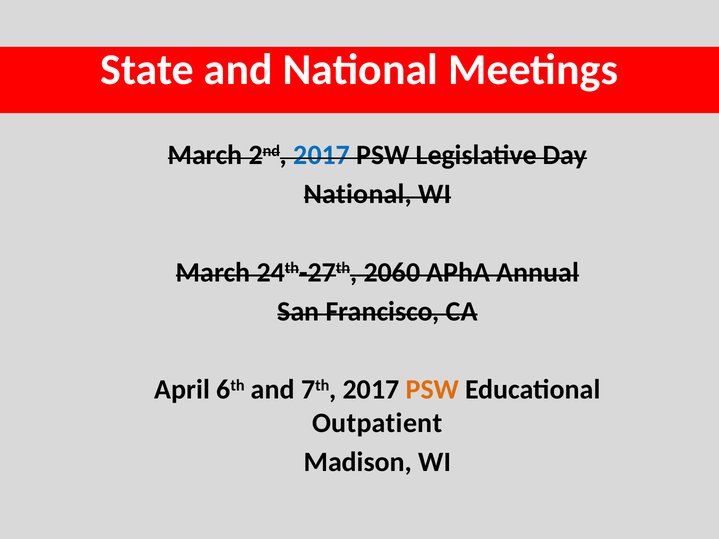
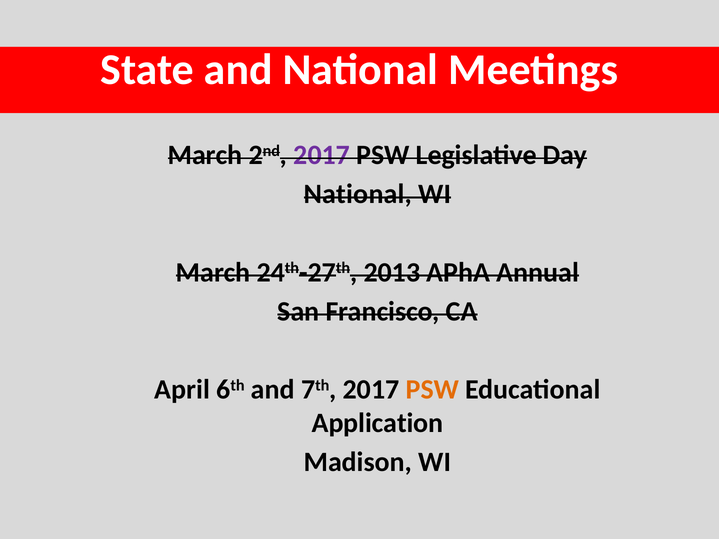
2017 colour: blue -> purple (322, 155)
2060: 2060 -> 2013 (392, 272)
Outpatient: Outpatient -> Application (378, 423)
